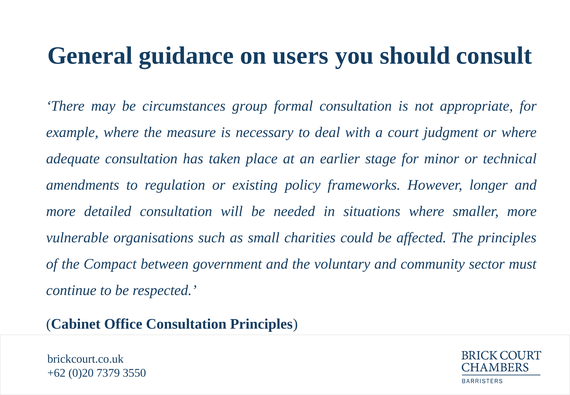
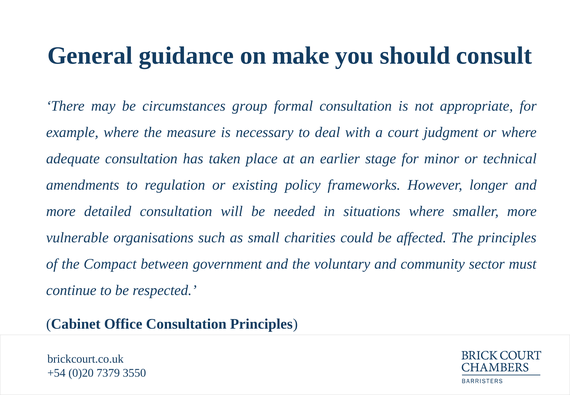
users: users -> make (301, 56)
+62: +62 -> +54 (56, 373)
